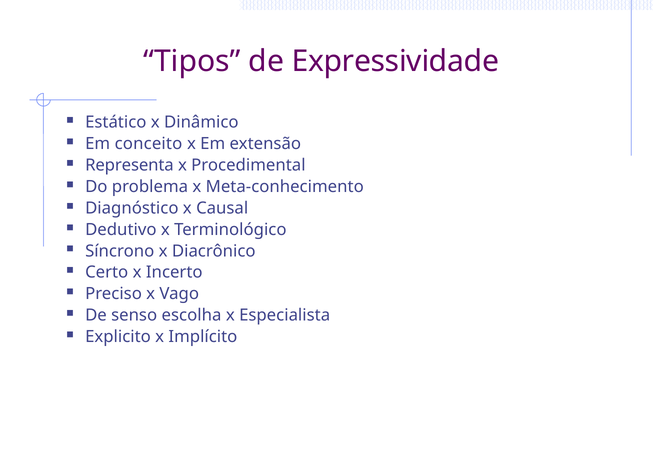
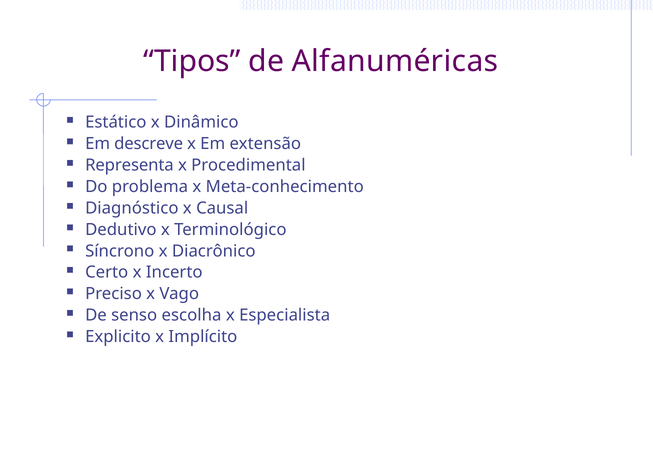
Expressividade: Expressividade -> Alfanuméricas (395, 61)
conceito: conceito -> descreve (149, 144)
